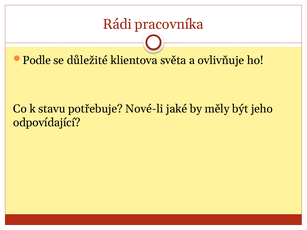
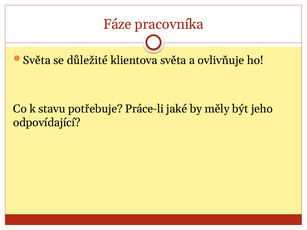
Rádi: Rádi -> Fáze (117, 24)
Podle: Podle -> Světa (37, 60)
Nové-li: Nové-li -> Práce-li (144, 109)
